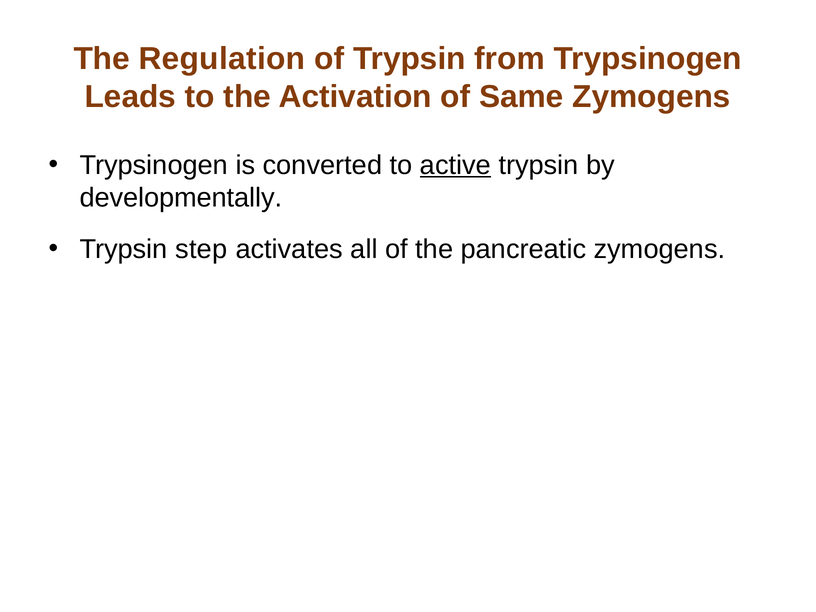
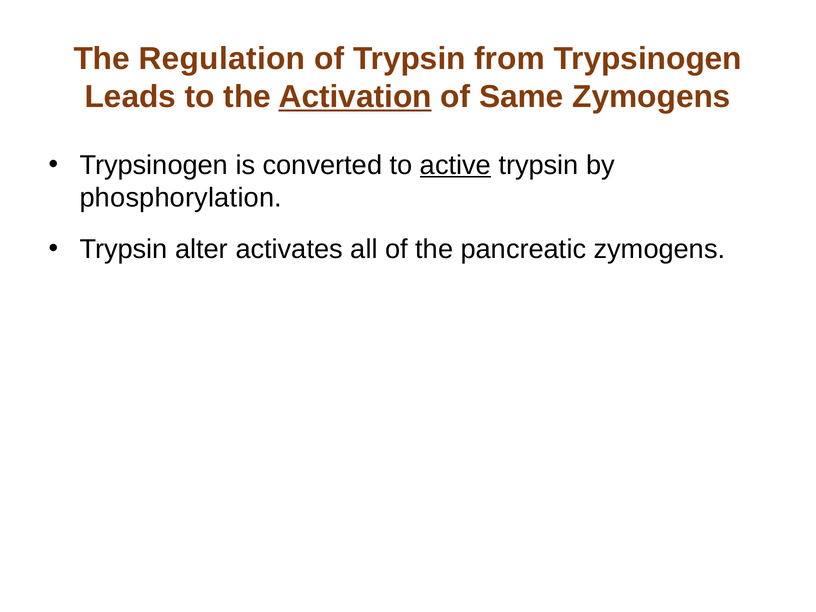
Activation underline: none -> present (355, 97)
developmentally: developmentally -> phosphorylation (181, 198)
step: step -> alter (202, 249)
